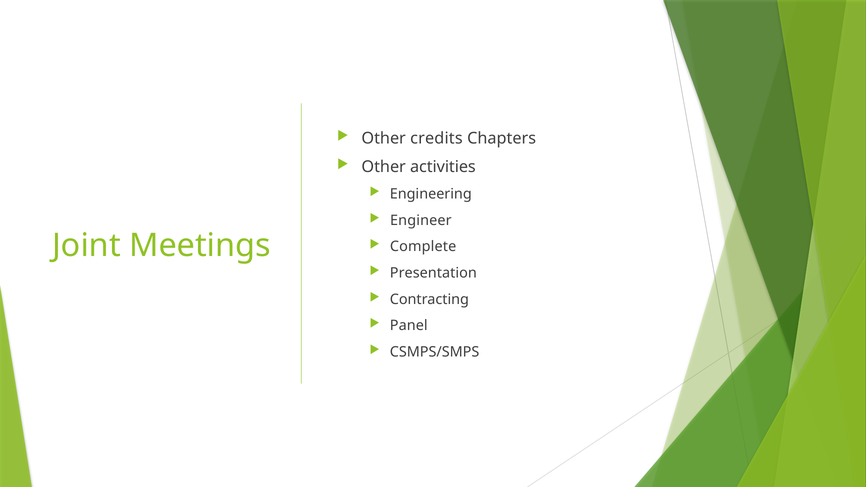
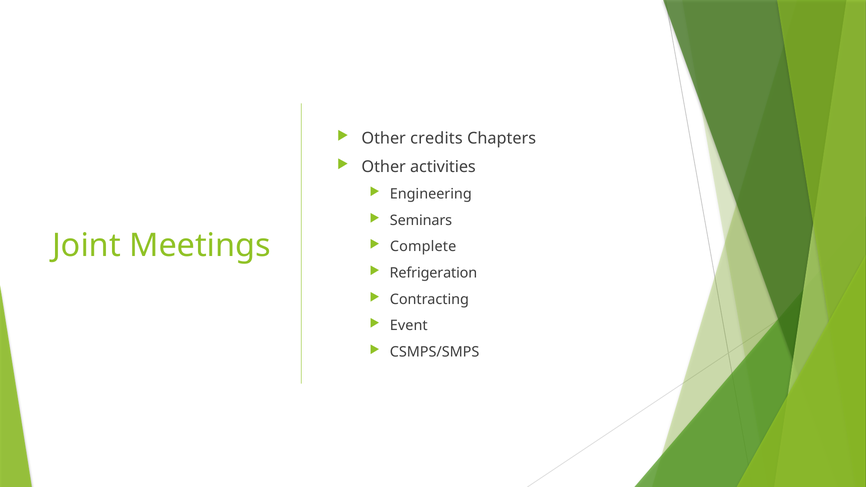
Engineer: Engineer -> Seminars (421, 220)
Presentation: Presentation -> Refrigeration (433, 273)
Panel: Panel -> Event (409, 326)
